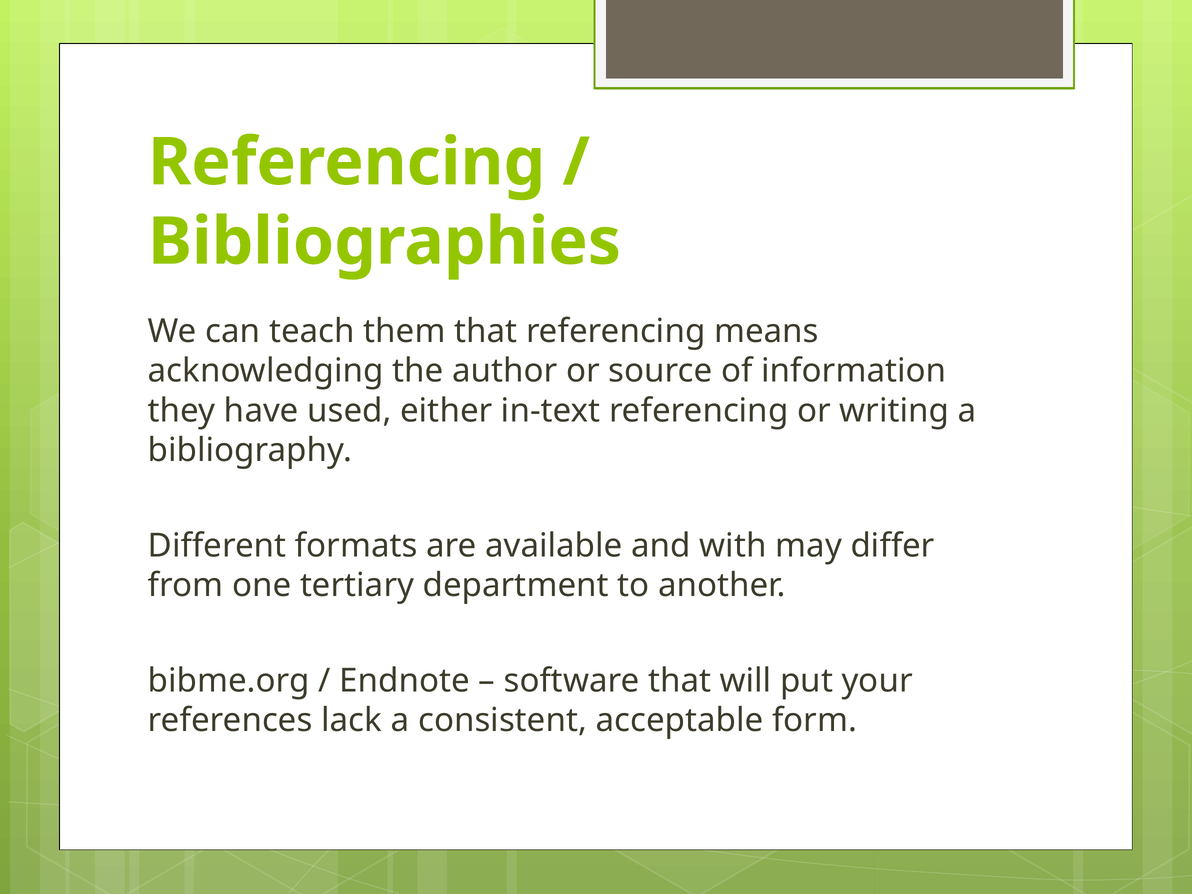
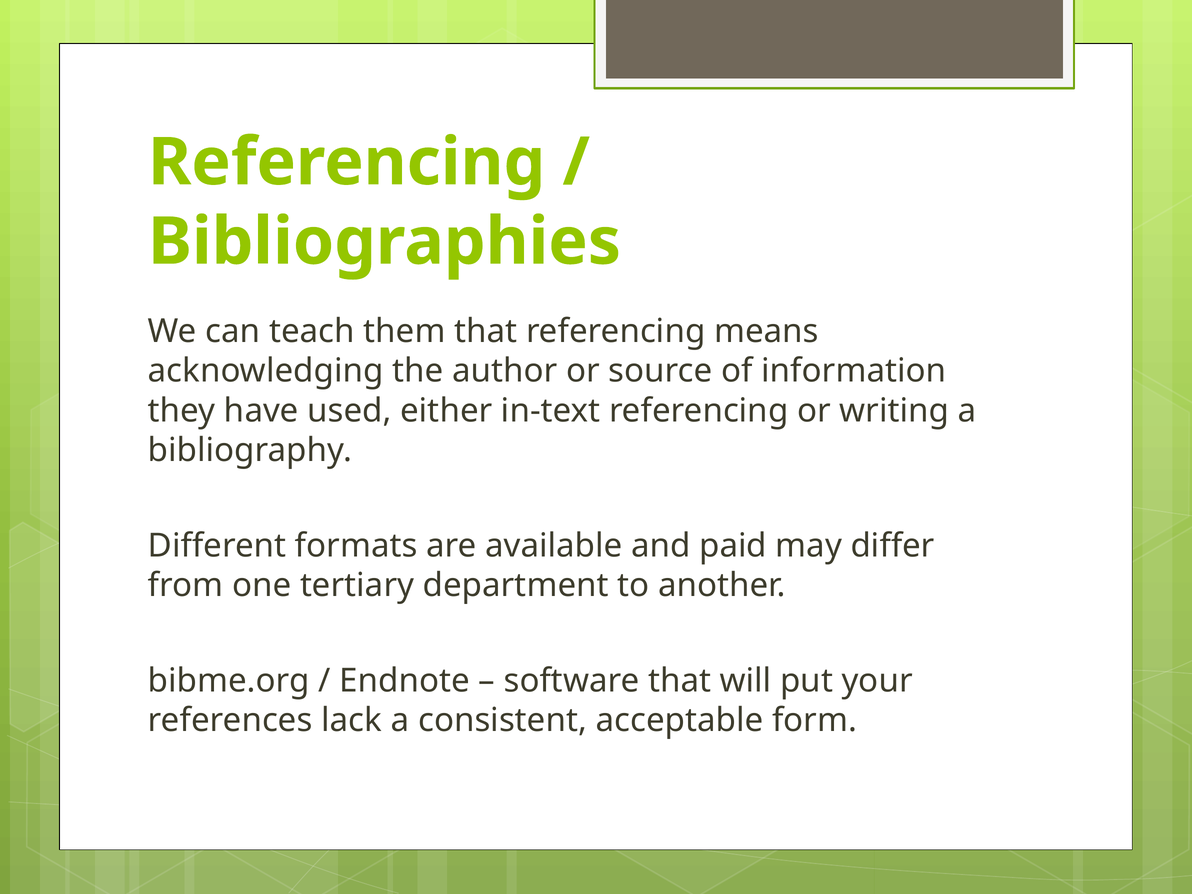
with: with -> paid (733, 546)
